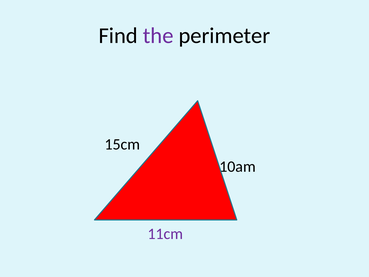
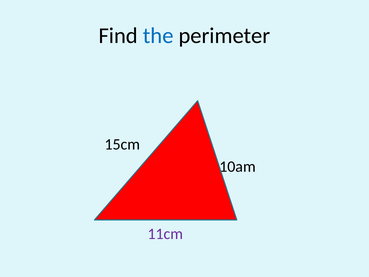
the colour: purple -> blue (158, 36)
